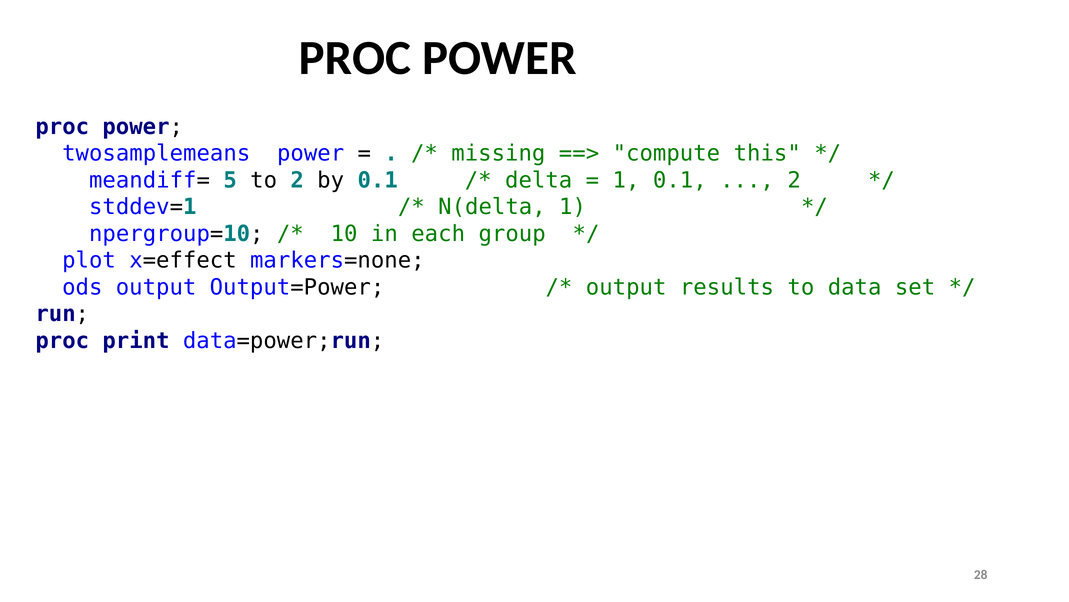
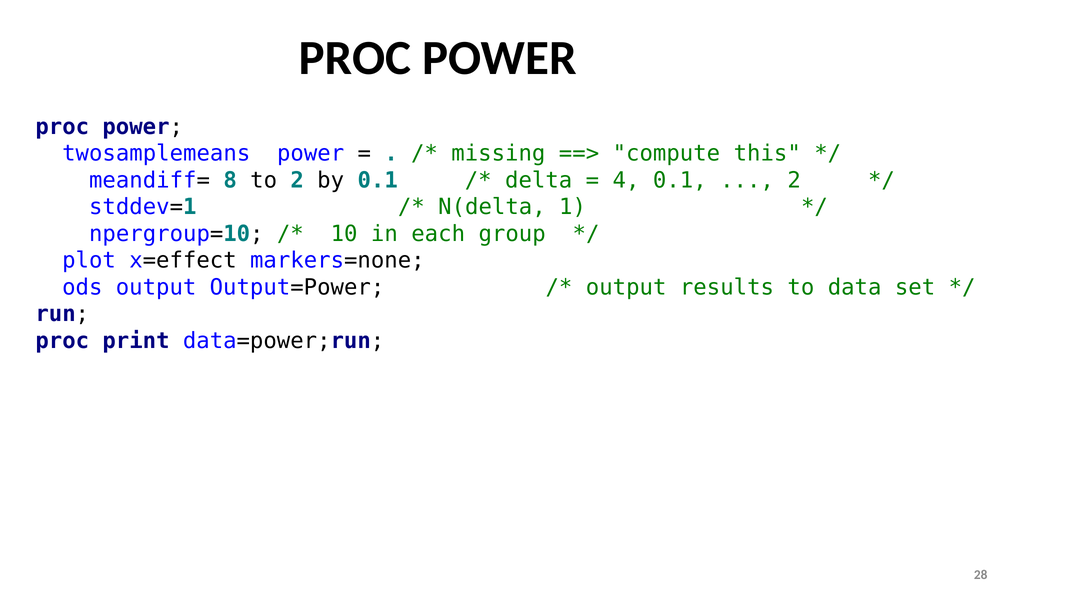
5: 5 -> 8 (230, 180)
1: 1 -> 4 (626, 180)
